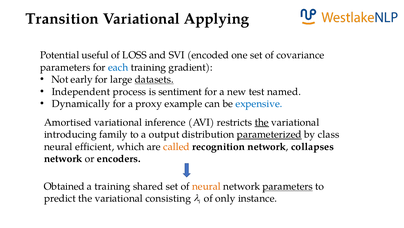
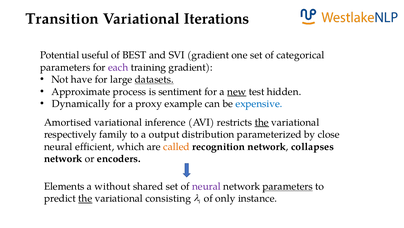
Applying: Applying -> Iterations (217, 19)
LOSS: LOSS -> BEST (134, 55)
SVI encoded: encoded -> gradient (208, 55)
covariance: covariance -> categorical (300, 55)
each colour: blue -> purple (118, 67)
early: early -> have (82, 79)
Independent: Independent -> Approximate (81, 91)
new underline: none -> present (237, 91)
named: named -> hidden (284, 91)
introducing: introducing -> respectively (70, 134)
parameterized underline: present -> none (269, 134)
class: class -> close (329, 134)
Obtained: Obtained -> Elements (64, 186)
a training: training -> without (113, 186)
neural colour: orange -> purple (206, 186)
the underline: none -> present (85, 198)
